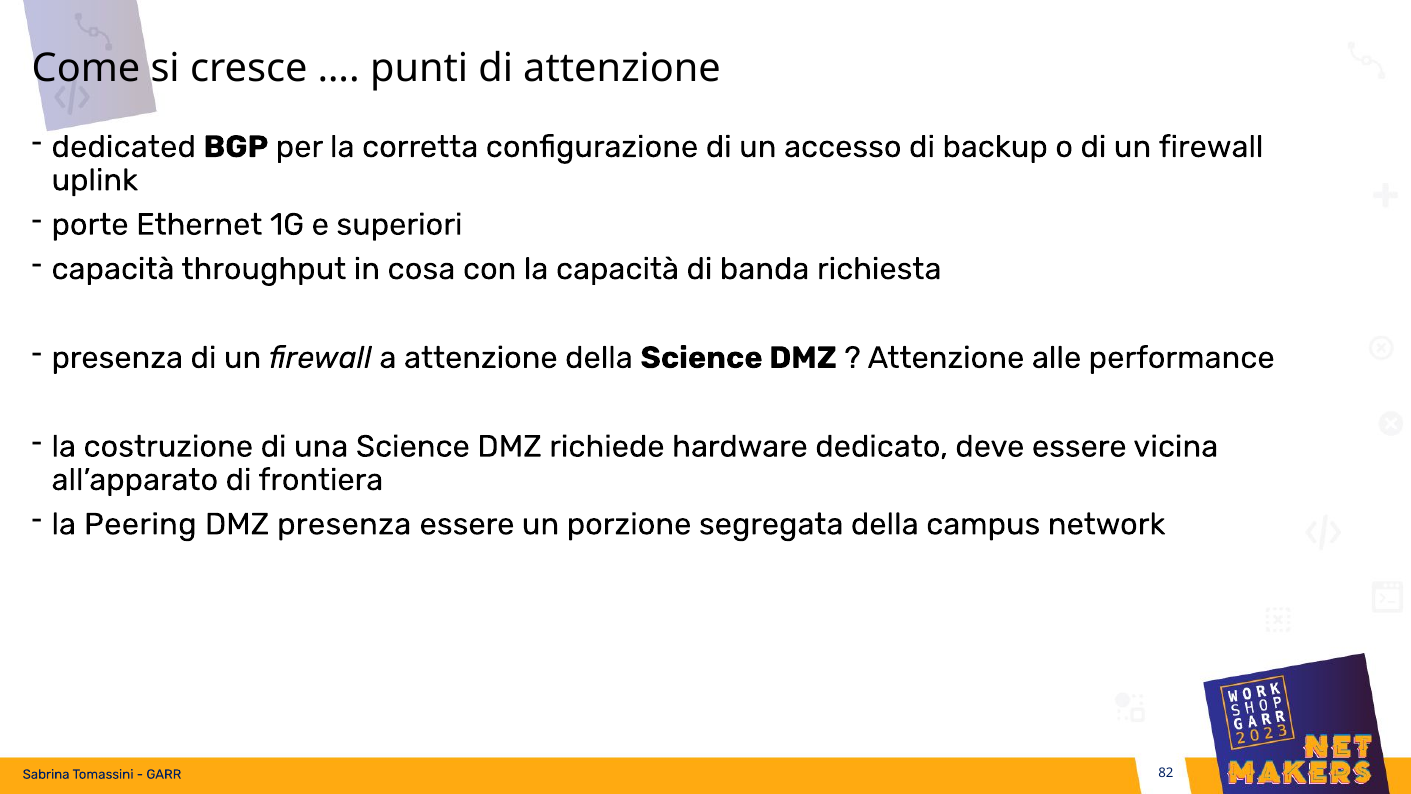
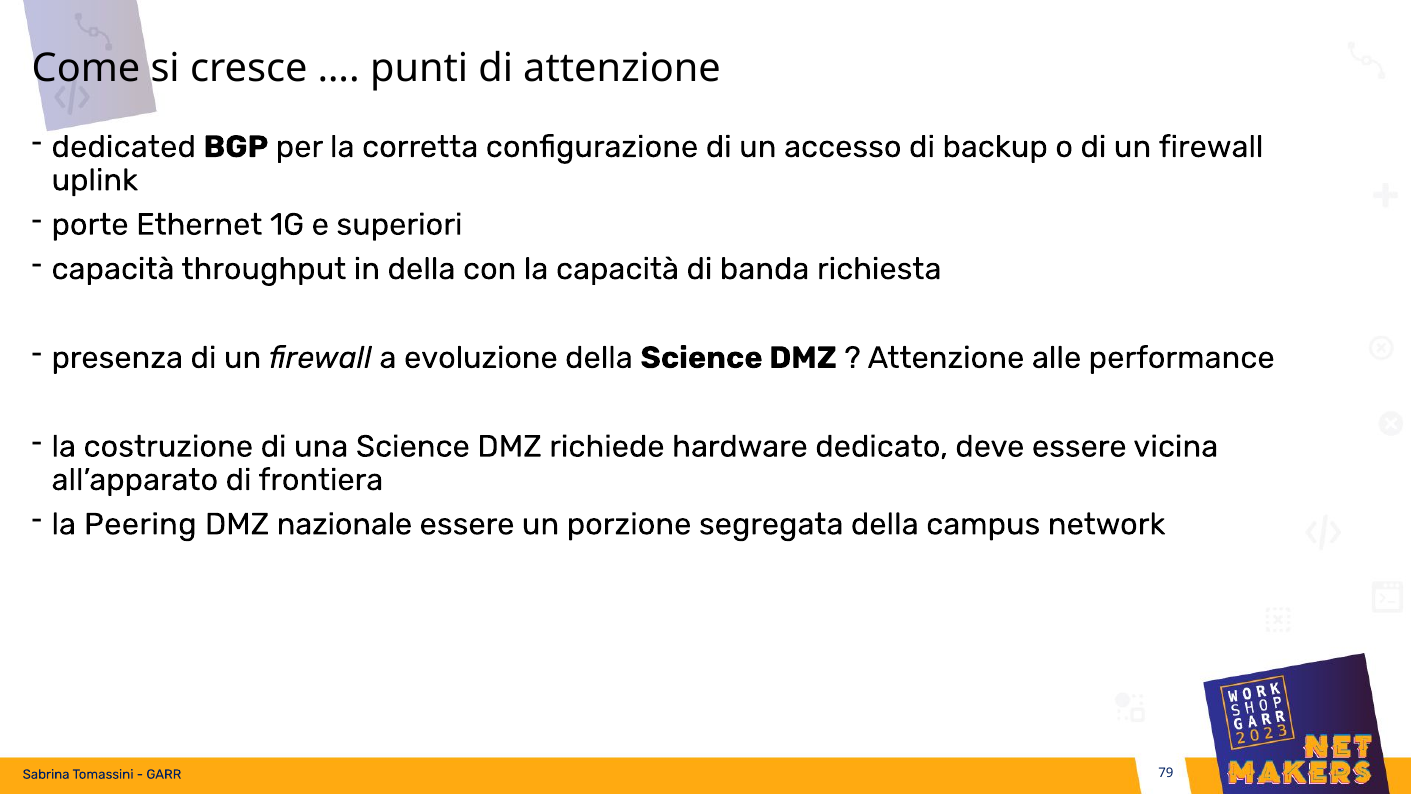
in cosa: cosa -> della (422, 269)
a attenzione: attenzione -> evoluzione (481, 358)
DMZ presenza: presenza -> nazionale (344, 524)
82: 82 -> 79 (1166, 773)
